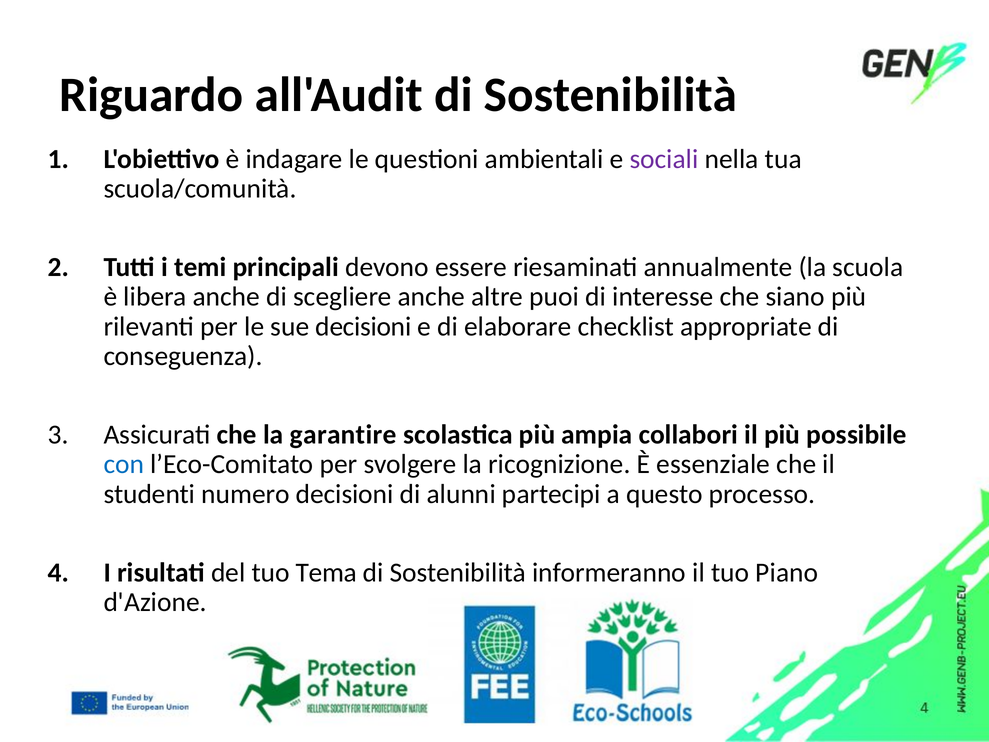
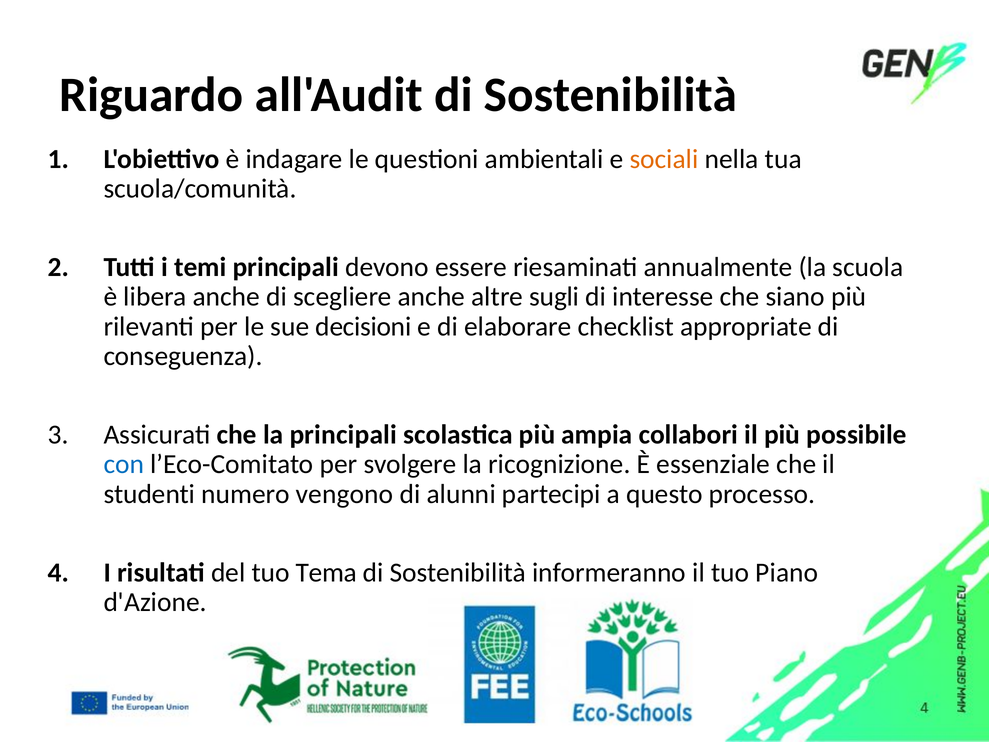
sociali colour: purple -> orange (664, 159)
puoi: puoi -> sugli (554, 297)
la garantire: garantire -> principali (343, 435)
numero decisioni: decisioni -> vengono (345, 494)
